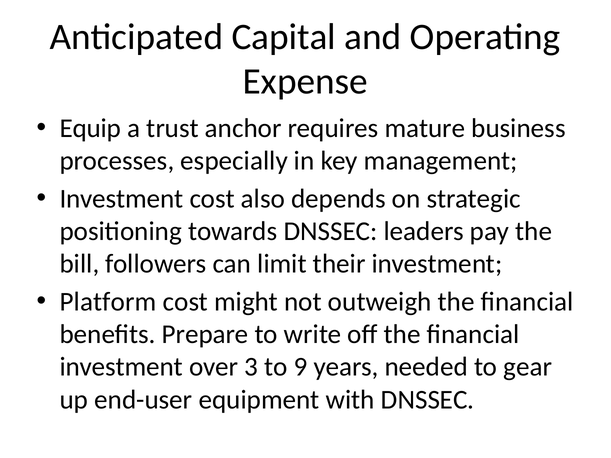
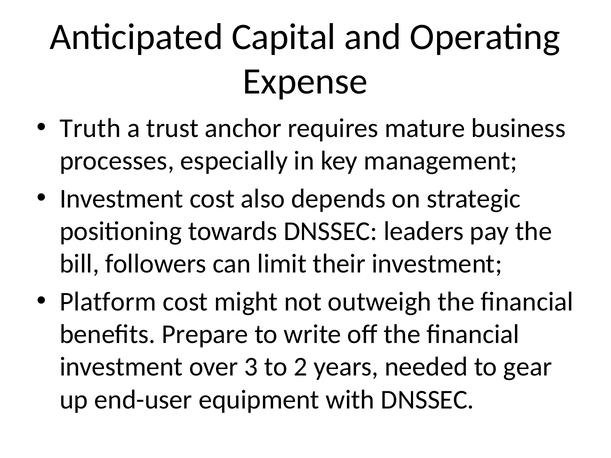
Equip: Equip -> Truth (90, 128)
9: 9 -> 2 (301, 367)
